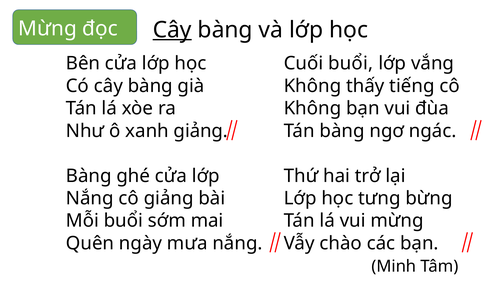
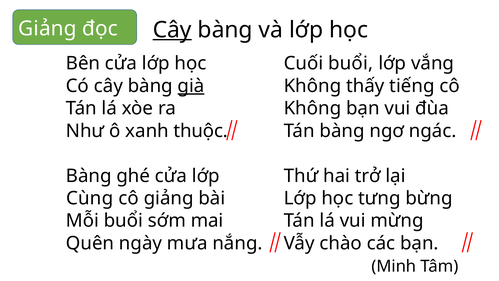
Mừng: Mừng -> Giảng (47, 29)
già underline: none -> present (191, 86)
xanh giảng: giảng -> thuộc (201, 131)
Nắng: Nắng -> Cùng (90, 198)
